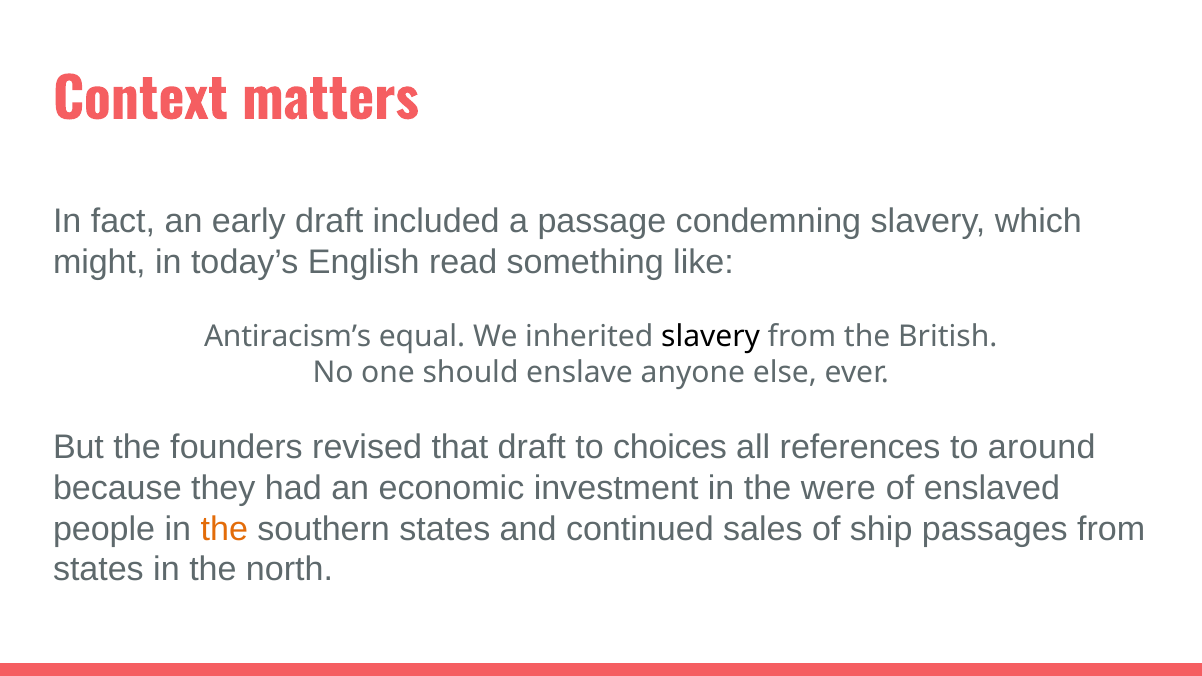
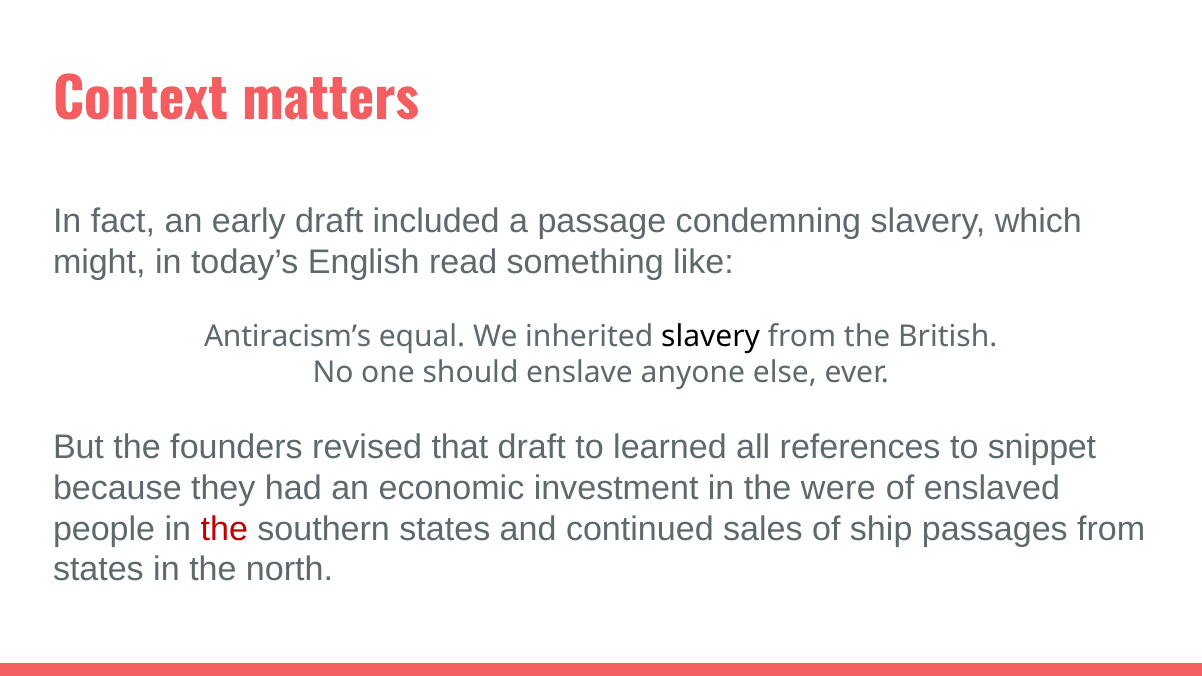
choices: choices -> learned (670, 447)
around: around -> snippet (1042, 447)
the colour: orange -> red (224, 529)
